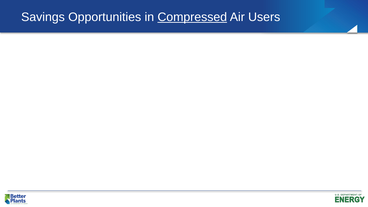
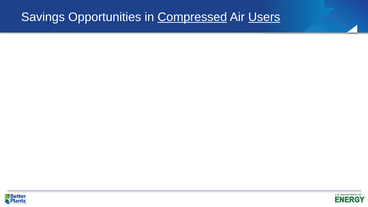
Users underline: none -> present (264, 17)
